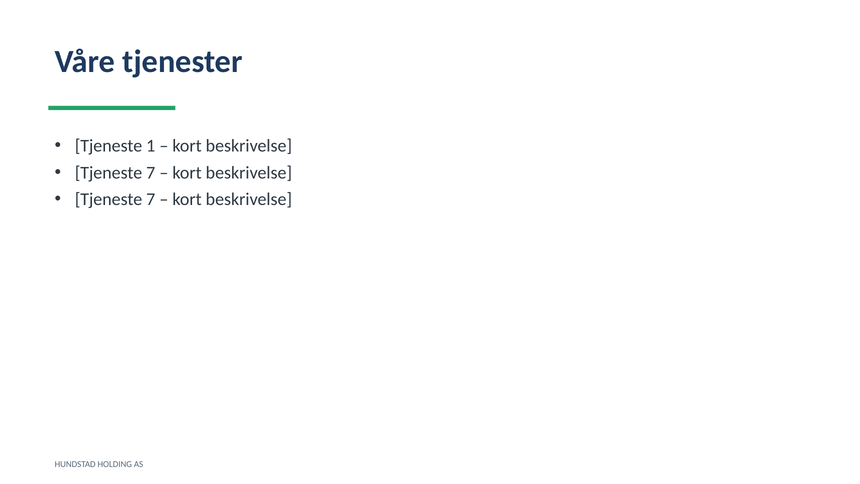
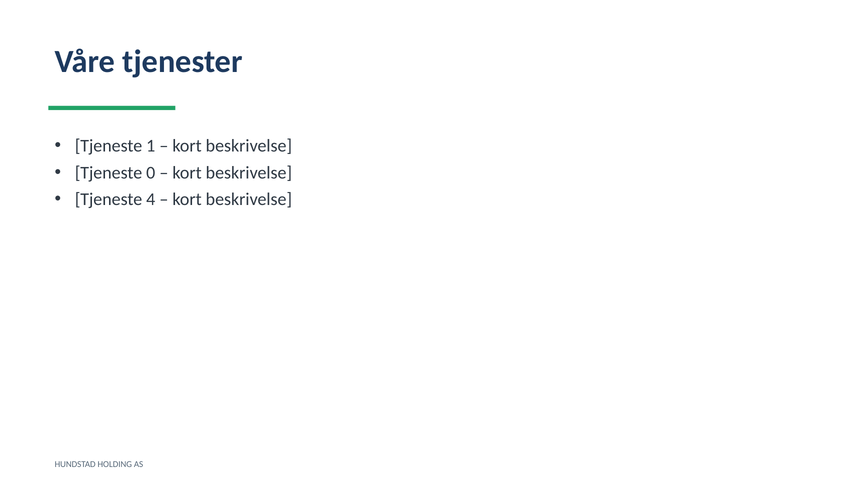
7: 7 -> 0 (151, 173)
7: 7 -> 4 (151, 199)
